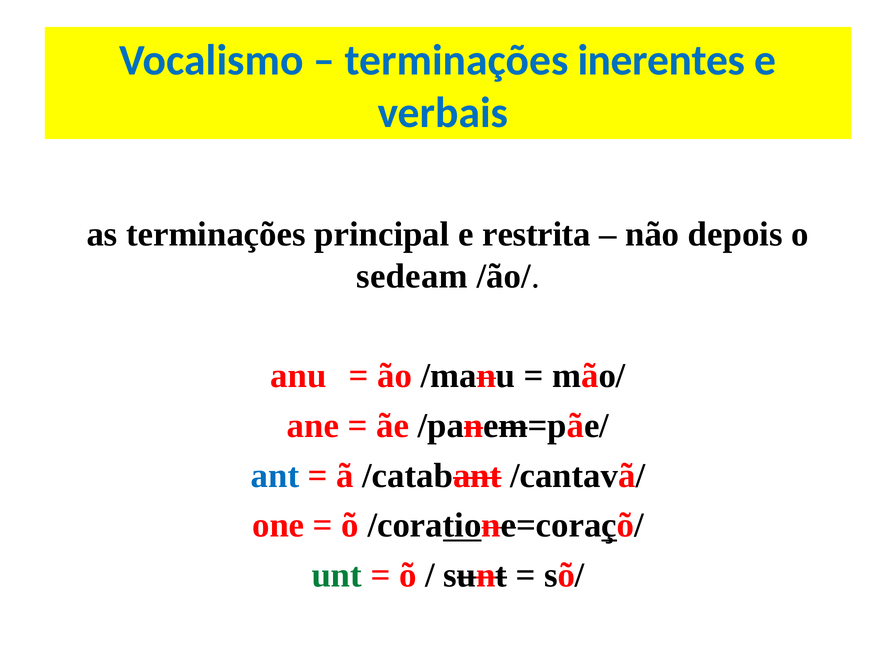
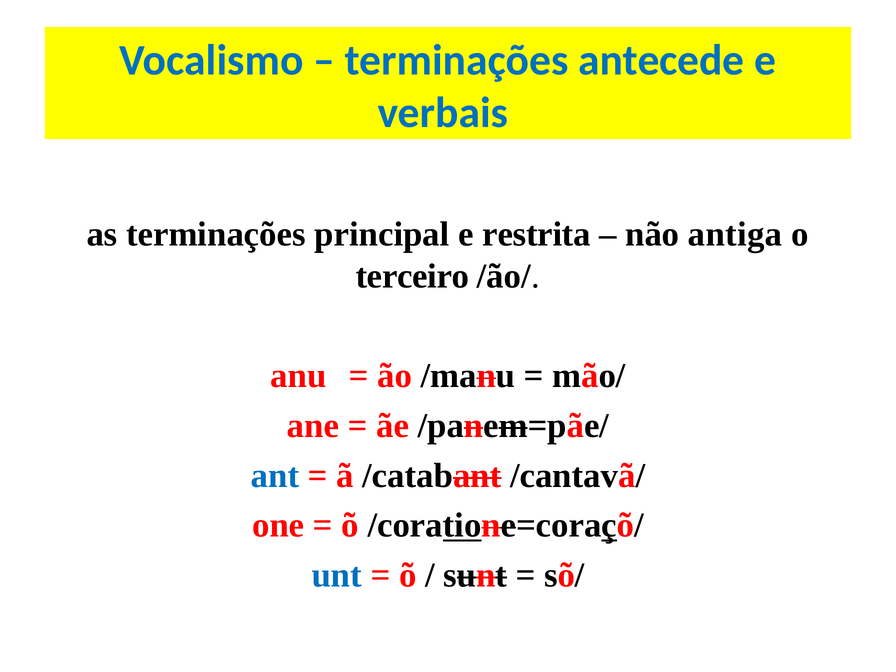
inerentes: inerentes -> antecede (661, 61)
depois: depois -> antiga (735, 234)
sedeam: sedeam -> terceiro (412, 276)
unt colour: green -> blue (337, 575)
